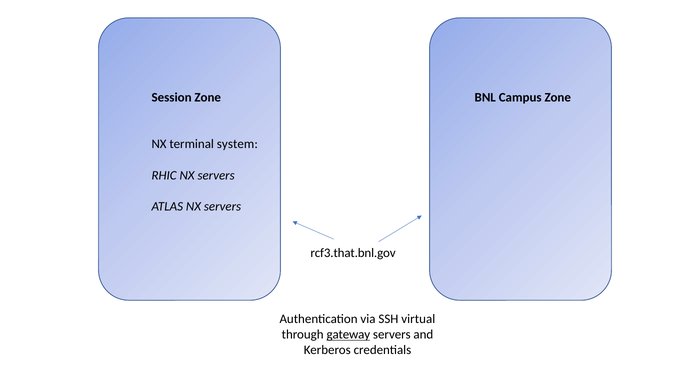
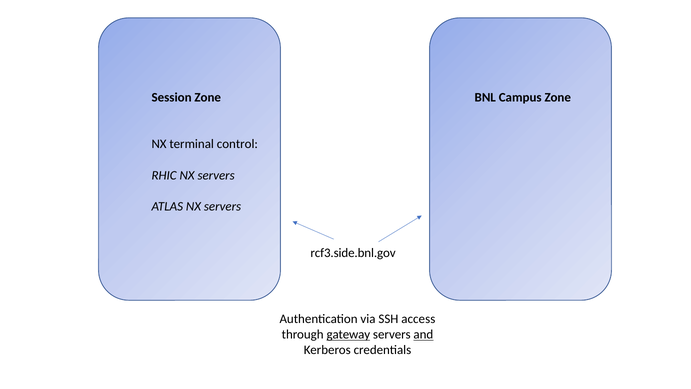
system: system -> control (237, 144)
rcf3.that.bnl.gov: rcf3.that.bnl.gov -> rcf3.side.bnl.gov (353, 253)
virtual: virtual -> access (418, 319)
and underline: none -> present (423, 334)
